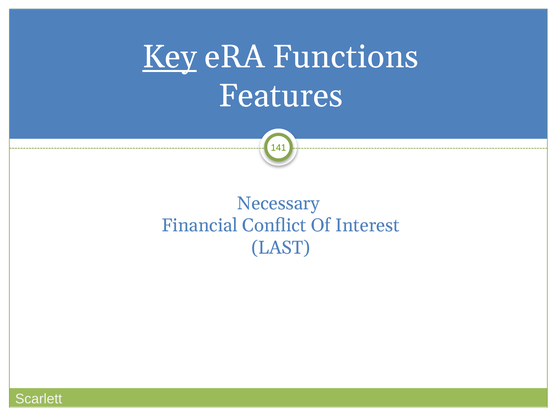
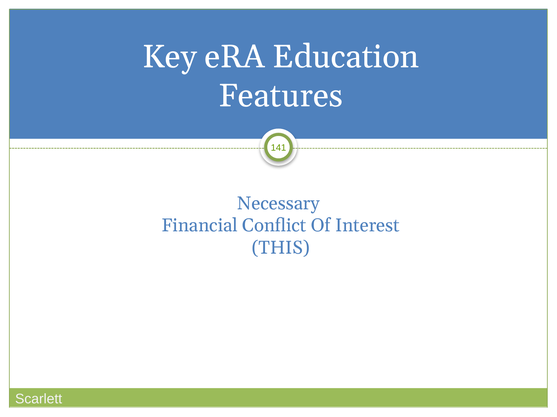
Key underline: present -> none (170, 57)
Functions: Functions -> Education (346, 57)
LAST: LAST -> THIS (281, 248)
